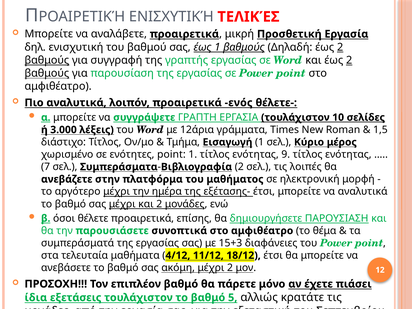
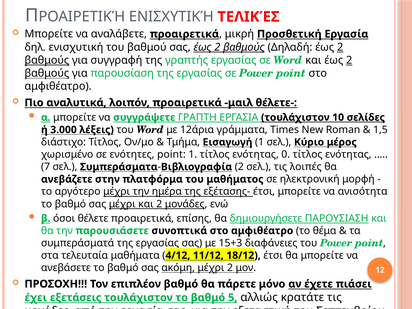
σας έως 1: 1 -> 2 (217, 47)
ενός: ενός -> μαιλ (239, 103)
9: 9 -> 0 (286, 155)
να αναλυτικά: αναλυτικά -> ανισότητα (363, 192)
ίδια: ίδια -> έχει (36, 298)
